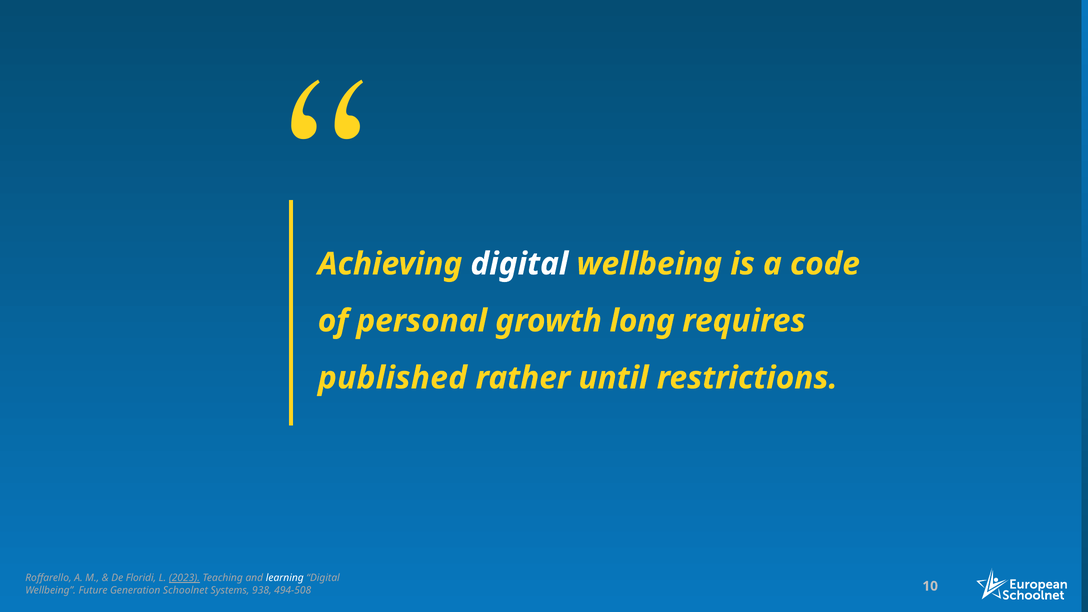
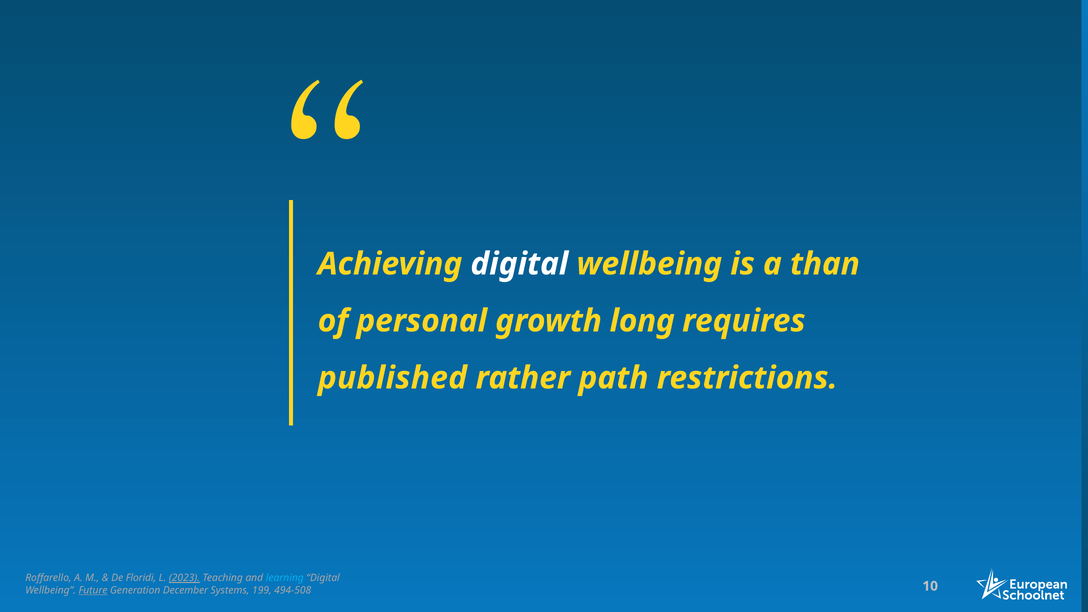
code: code -> than (825, 264)
until: until -> path (613, 378)
learning colour: white -> light blue (285, 578)
Future underline: none -> present (93, 590)
Schoolnet: Schoolnet -> December (186, 590)
938: 938 -> 199 (262, 590)
